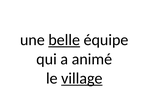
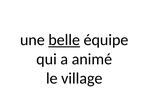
village underline: present -> none (82, 78)
